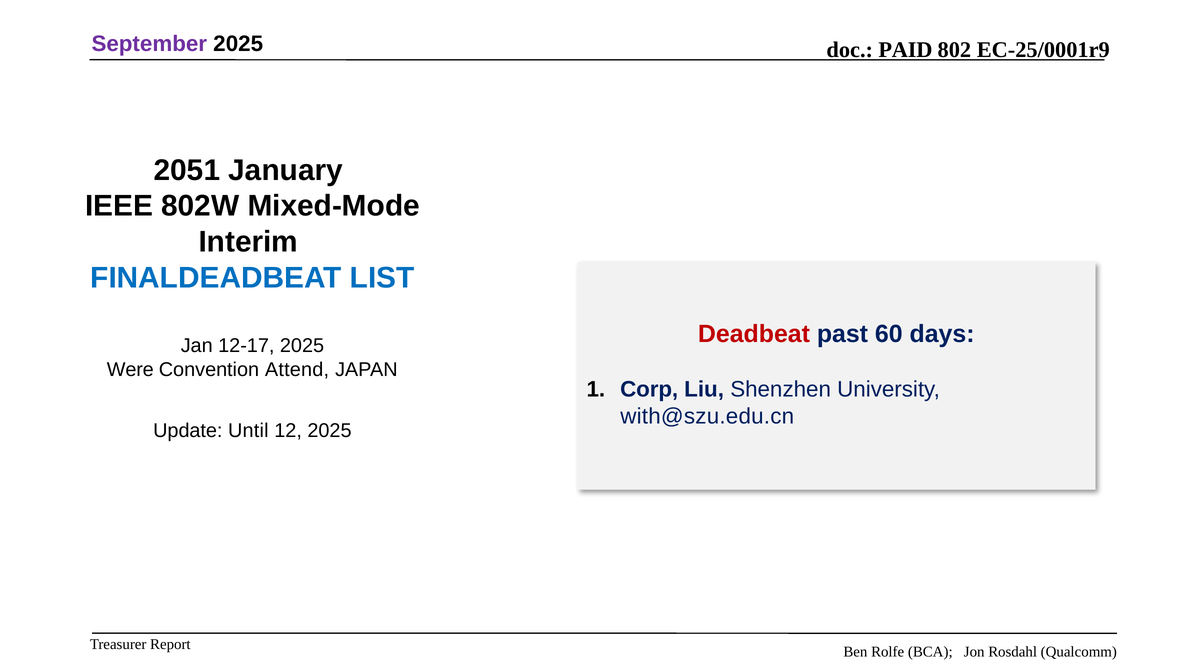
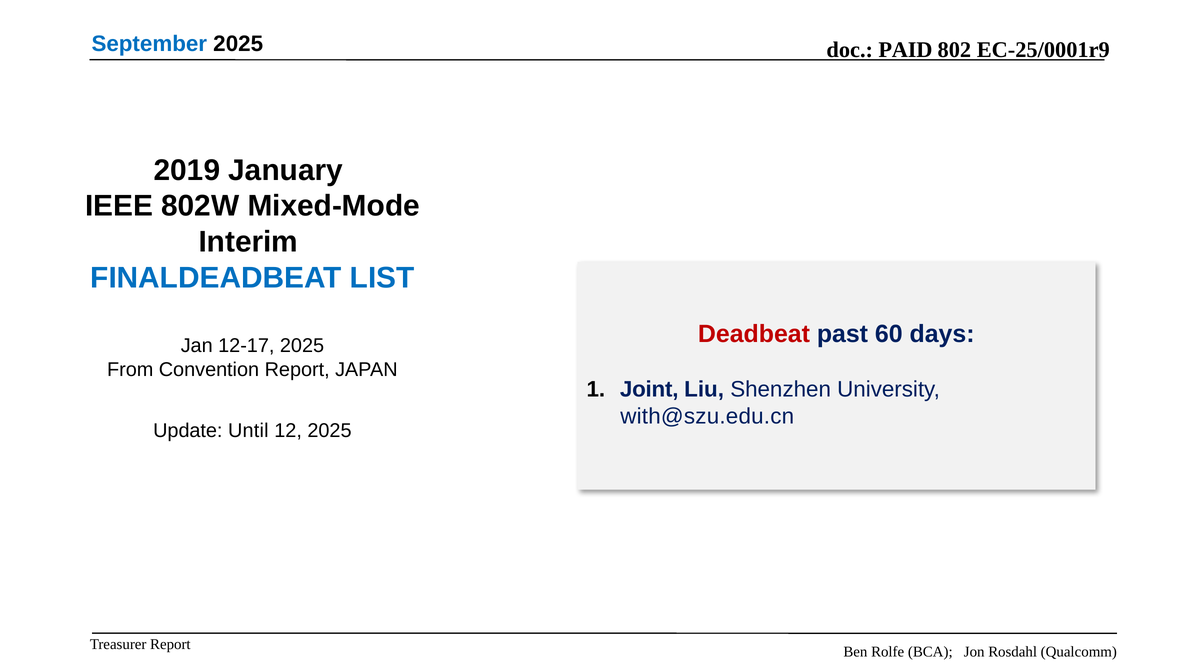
September colour: purple -> blue (149, 44)
2051: 2051 -> 2019 (187, 170)
Were: Were -> From (130, 369)
Convention Attend: Attend -> Report (297, 369)
Corp: Corp -> Joint (649, 389)
